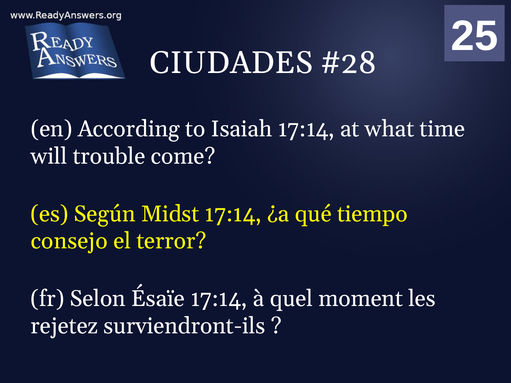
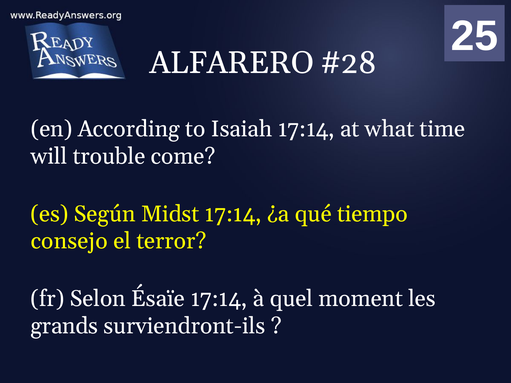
CIUDADES: CIUDADES -> ALFARERO (232, 63)
rejetez: rejetez -> grands (64, 326)
